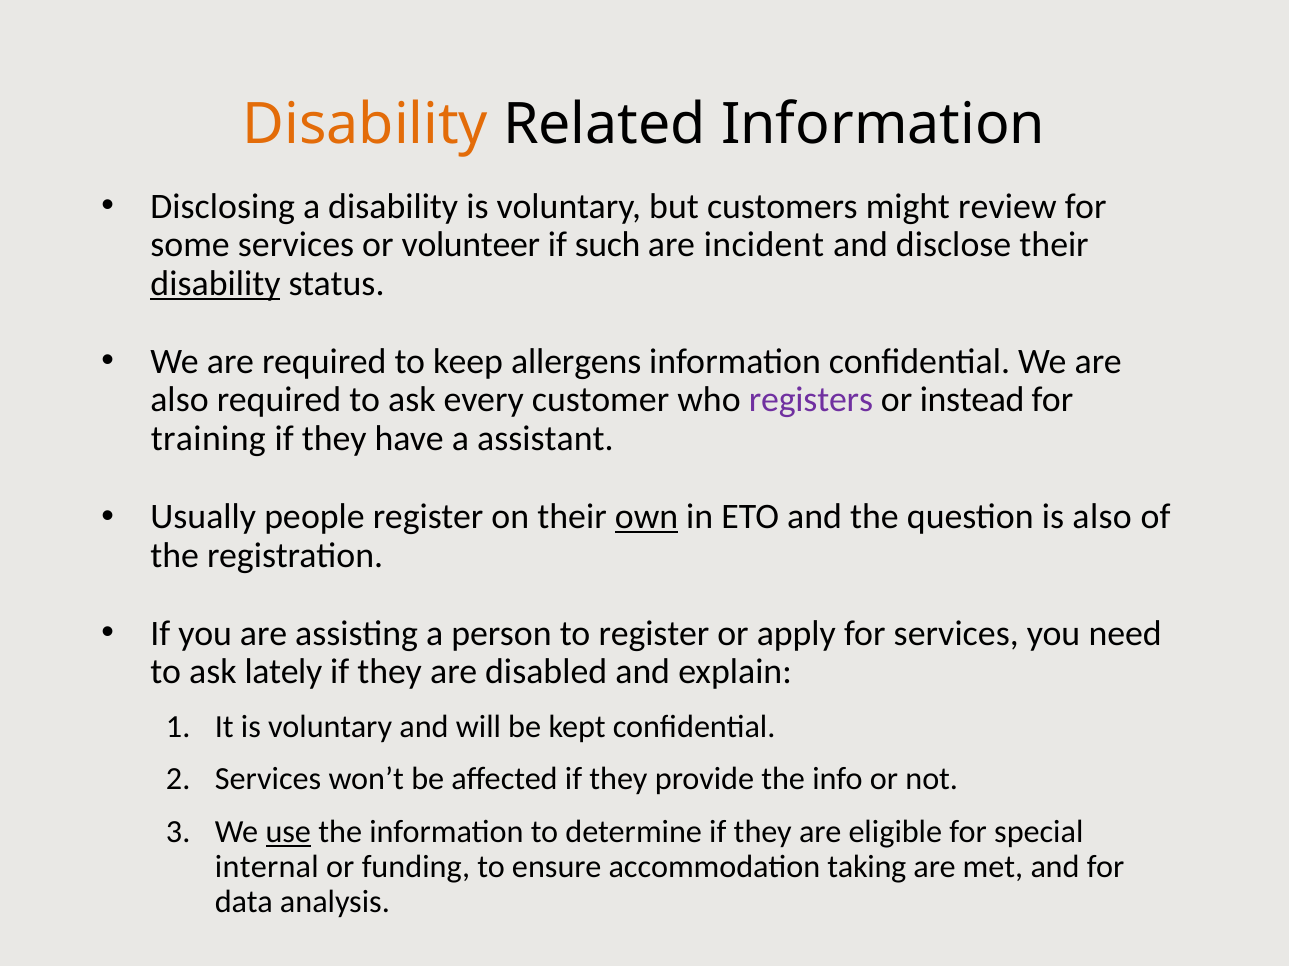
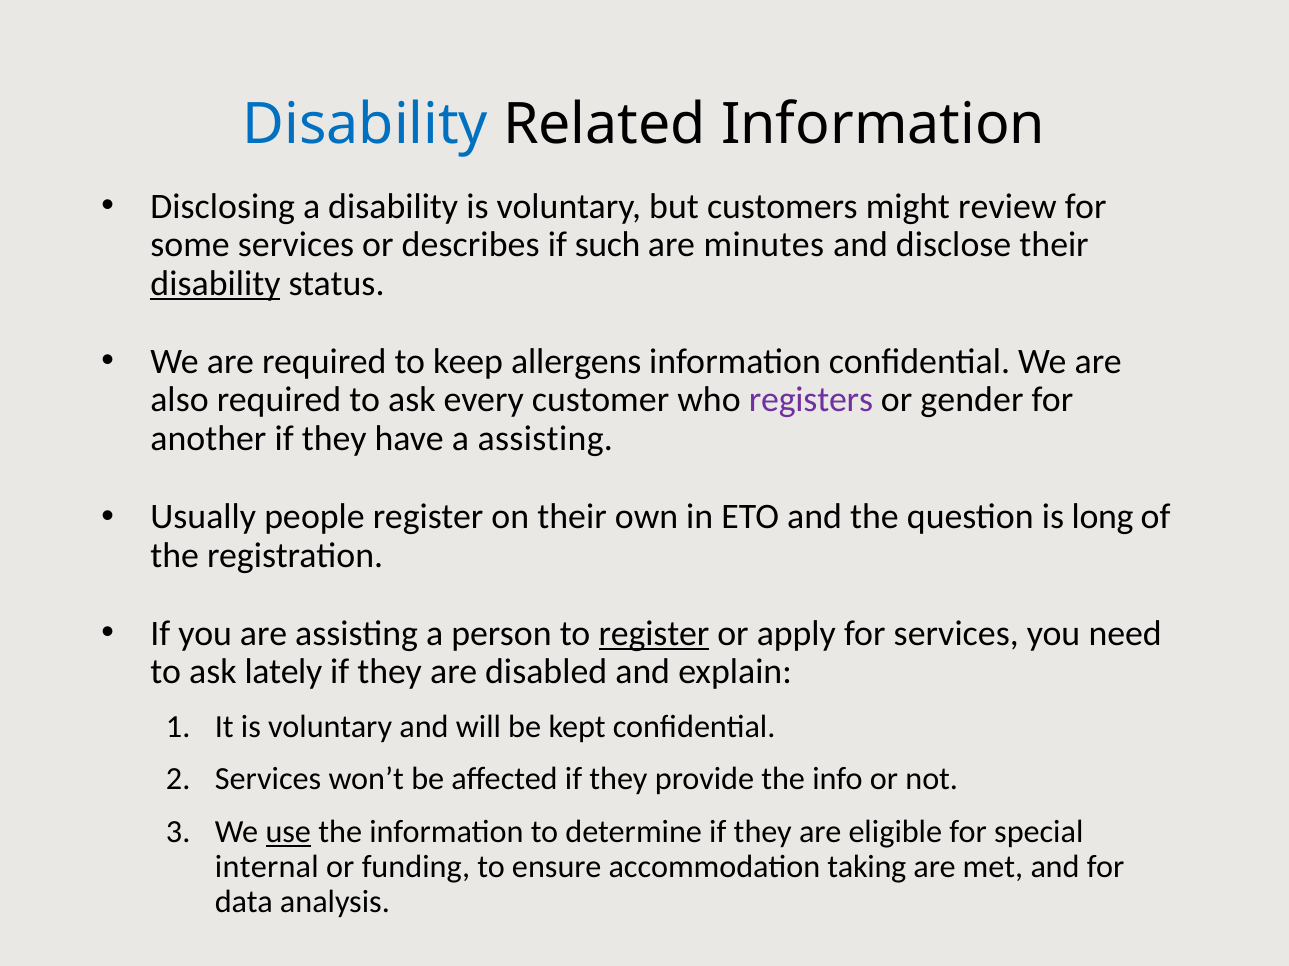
Disability colour: orange -> blue (365, 125)
volunteer: volunteer -> describes (471, 245)
incident: incident -> minutes (764, 245)
instead: instead -> gender (972, 400)
training: training -> another (208, 439)
a assistant: assistant -> assisting (545, 439)
own underline: present -> none (647, 517)
is also: also -> long (1103, 517)
register underline: none -> present (654, 634)
